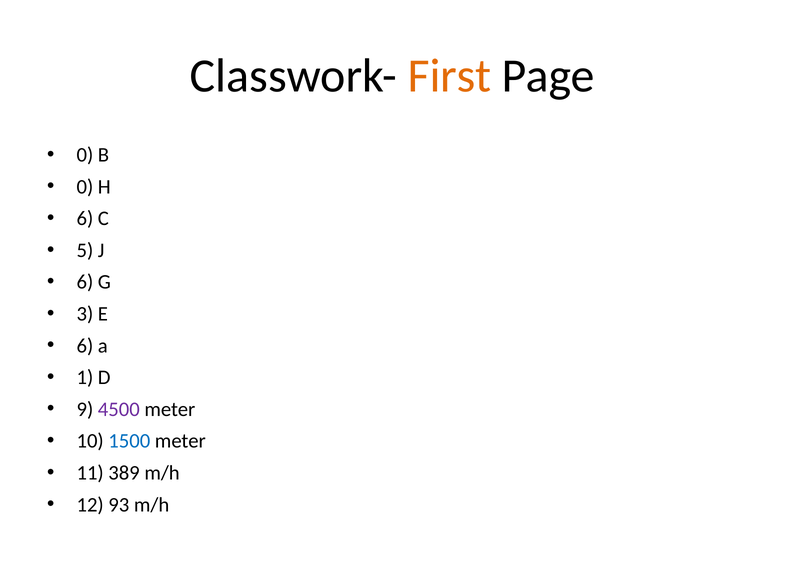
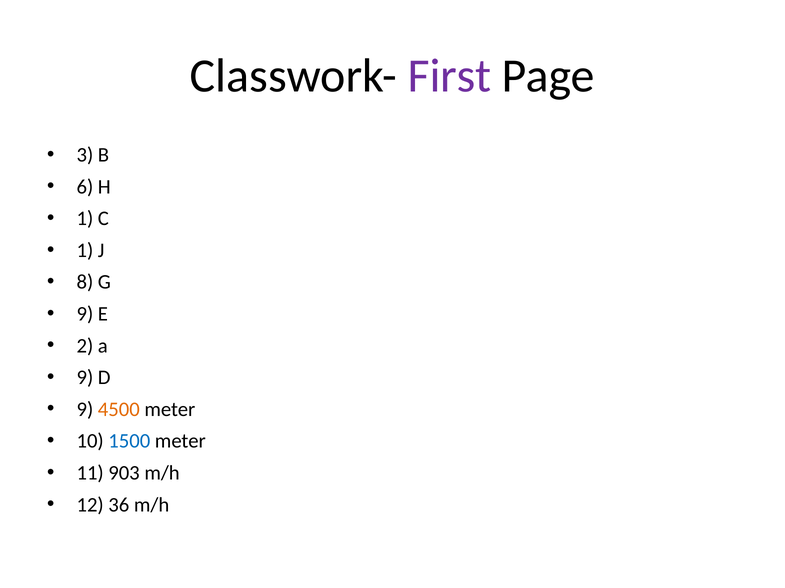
First colour: orange -> purple (450, 76)
0: 0 -> 3 (85, 155)
0: 0 -> 6 (85, 187)
6: 6 -> 1 (85, 219)
5: 5 -> 1 (85, 251)
6: 6 -> 8 (85, 283)
3: 3 -> 9 (85, 314)
6: 6 -> 2 (85, 346)
1: 1 -> 9 (85, 378)
4500 colour: purple -> orange (119, 410)
389: 389 -> 903 (124, 474)
93: 93 -> 36 (119, 505)
